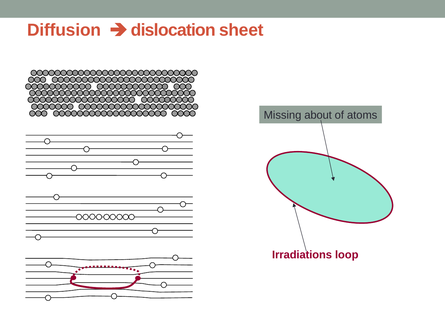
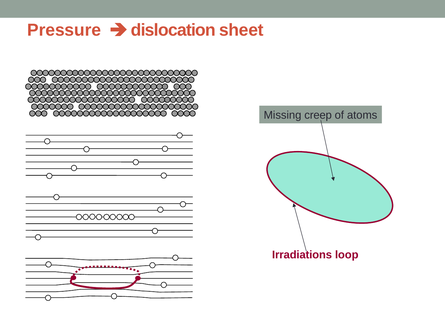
Diffusion: Diffusion -> Pressure (64, 30)
about: about -> creep (318, 115)
